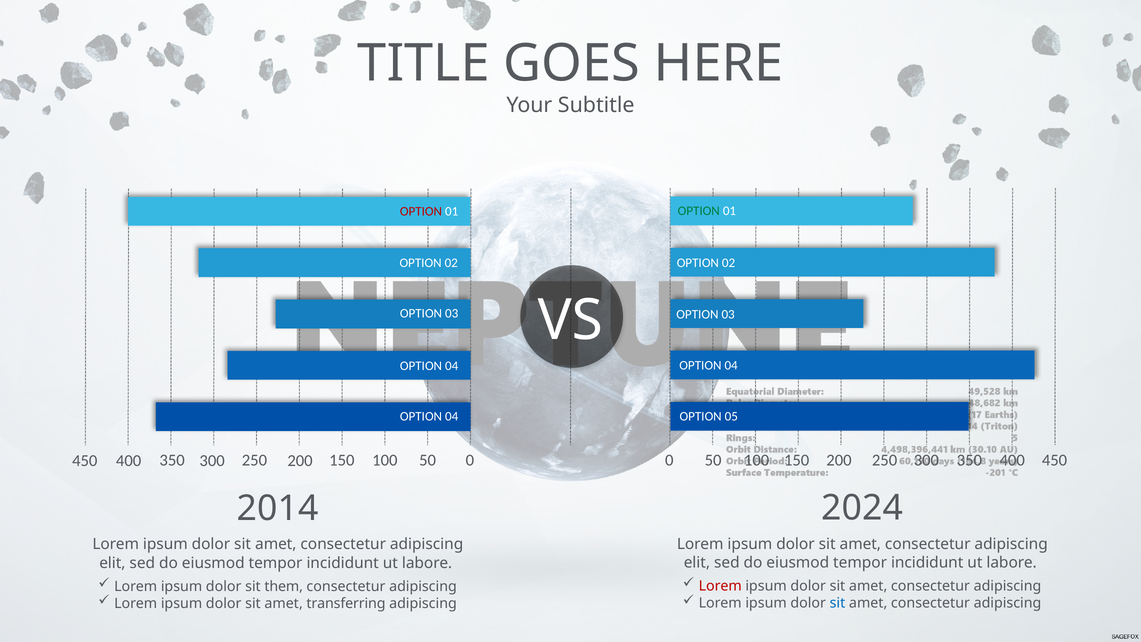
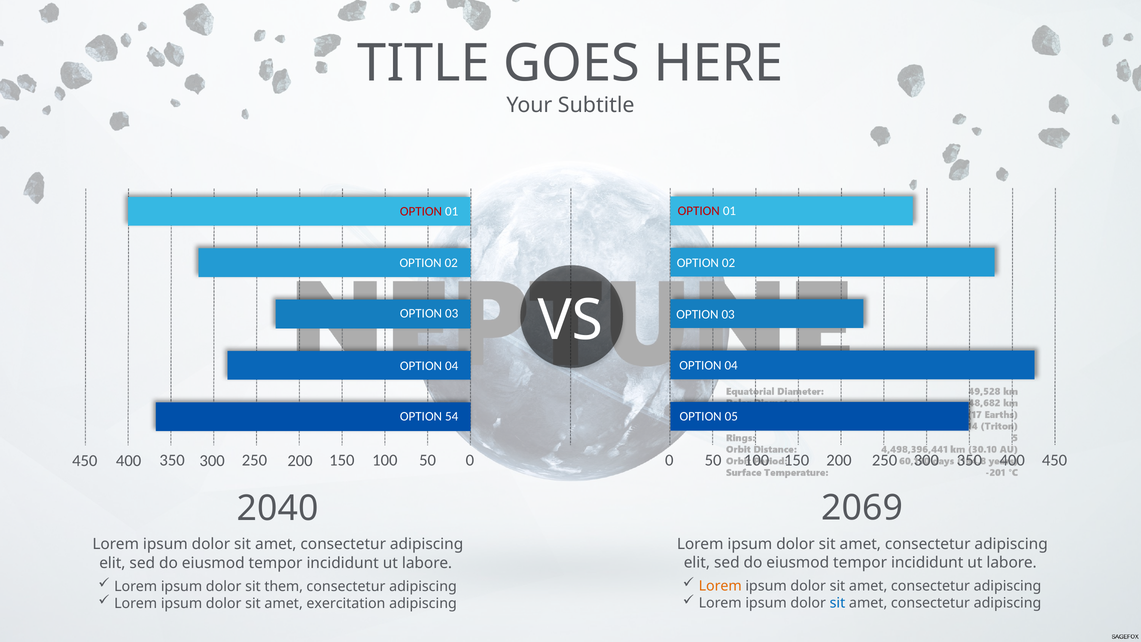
OPTION colour: green -> red (699, 211)
04: 04 -> 54 (452, 416)
2024: 2024 -> 2069 (862, 508)
2014: 2014 -> 2040 (278, 508)
Lorem colour: red -> orange (720, 586)
transferring: transferring -> exercitation (346, 603)
